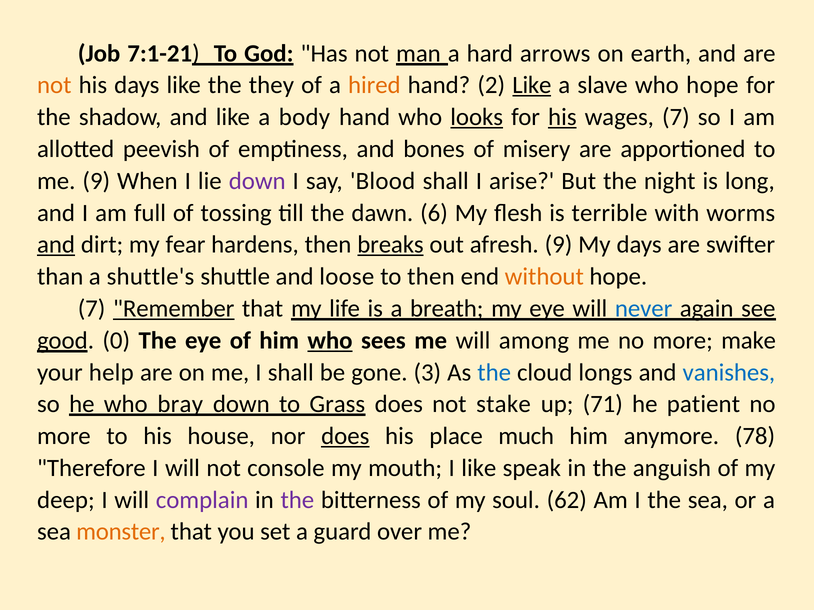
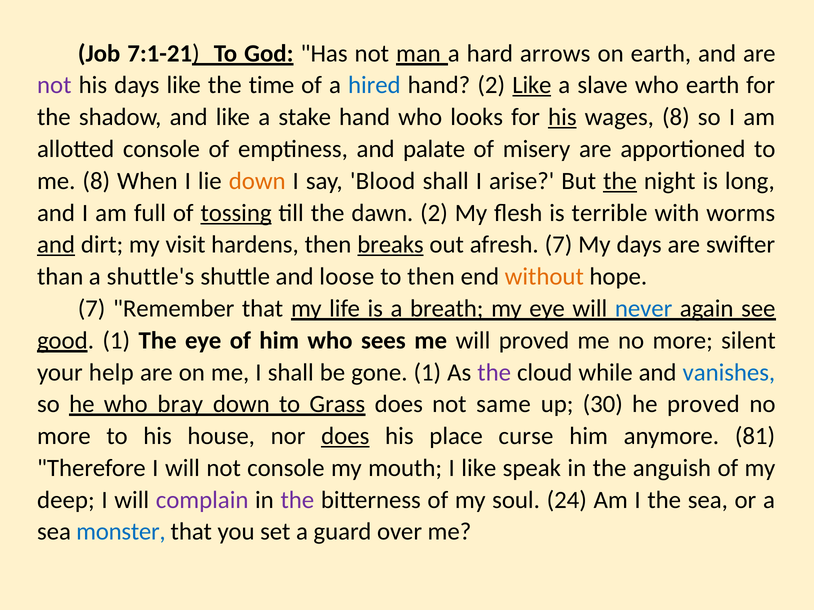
not colour: orange -> purple (54, 85)
they: they -> time (272, 85)
hired colour: orange -> blue (374, 85)
who hope: hope -> earth (713, 85)
body: body -> stake (305, 117)
looks underline: present -> none (477, 117)
wages 7: 7 -> 8 (676, 117)
allotted peevish: peevish -> console (161, 149)
bones: bones -> palate (434, 149)
me 9: 9 -> 8 (96, 181)
down colour: purple -> orange (257, 181)
the underline: none -> present (620, 181)
tossing underline: none -> present (236, 213)
dawn 6: 6 -> 2 (434, 213)
fear: fear -> visit (185, 245)
afresh 9: 9 -> 7 (558, 245)
Remember underline: present -> none (174, 309)
good 0: 0 -> 1 (116, 341)
who underline: present -> none (330, 341)
will among: among -> proved (534, 341)
make: make -> silent (748, 341)
gone 3: 3 -> 1 (427, 373)
the colour: blue -> purple (494, 373)
longs: longs -> while (606, 373)
stake: stake -> same (504, 405)
71: 71 -> 30 (603, 405)
he patient: patient -> proved (703, 405)
much: much -> curse (526, 436)
78: 78 -> 81 (755, 436)
62: 62 -> 24 (567, 500)
monster colour: orange -> blue (121, 532)
